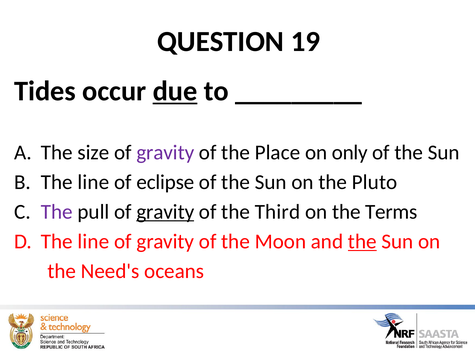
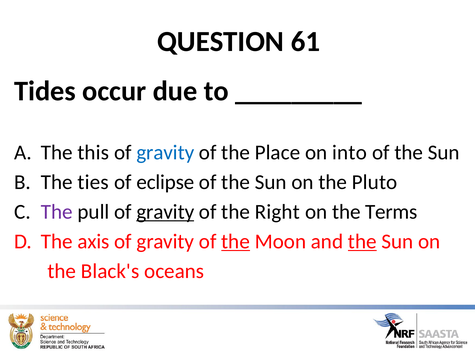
19: 19 -> 61 (305, 41)
due underline: present -> none (175, 91)
size: size -> this (93, 152)
gravity colour: purple -> blue (165, 152)
only: only -> into (350, 152)
line: line -> ties (93, 182)
Third: Third -> Right (277, 211)
line: line -> axis (93, 241)
the underline: none -> present (236, 241)
Need's: Need's -> Black's (110, 270)
